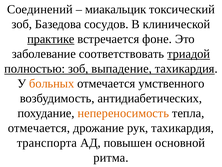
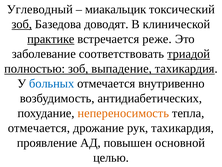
Соединений: Соединений -> Углеводный (40, 9)
зоб underline: none -> present (22, 24)
сосудов: сосудов -> доводят (106, 24)
фоне: фоне -> реже (157, 39)
больных colour: orange -> blue (52, 83)
умственного: умственного -> внутривенно (171, 83)
транспорта: транспорта -> проявление (47, 142)
ритма: ритма -> целью (111, 157)
